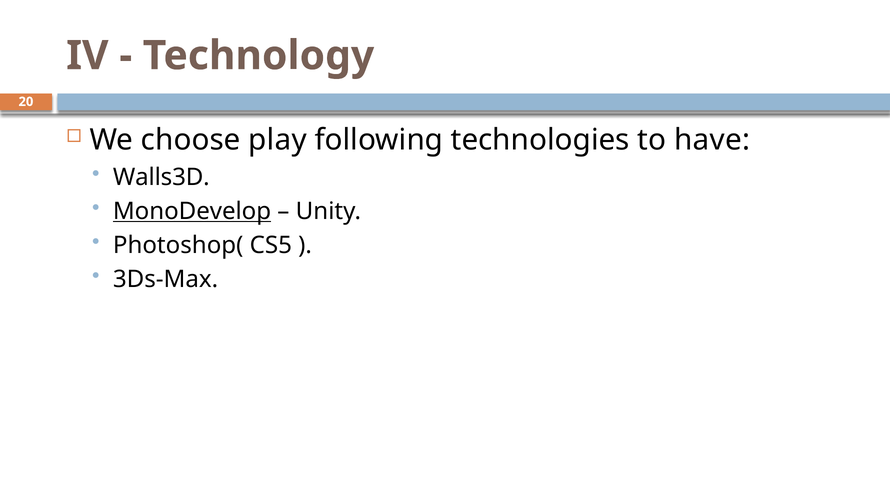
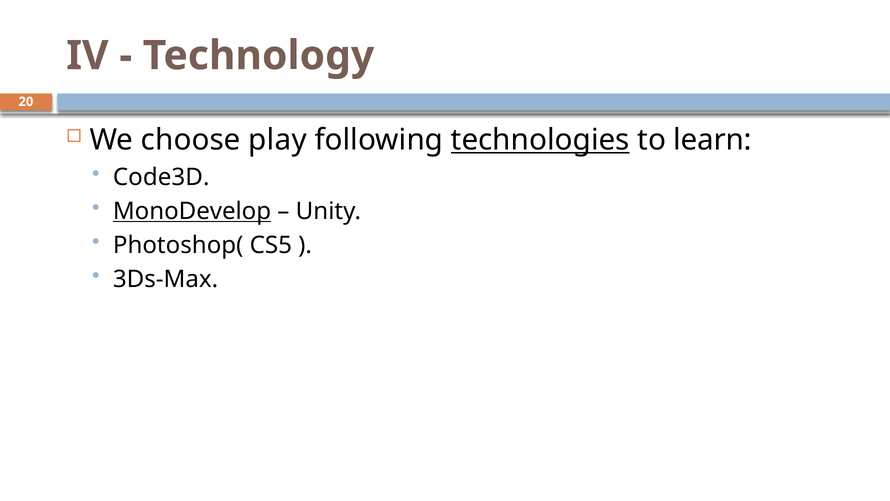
technologies underline: none -> present (540, 140)
have: have -> learn (713, 140)
Walls3D: Walls3D -> Code3D (161, 177)
